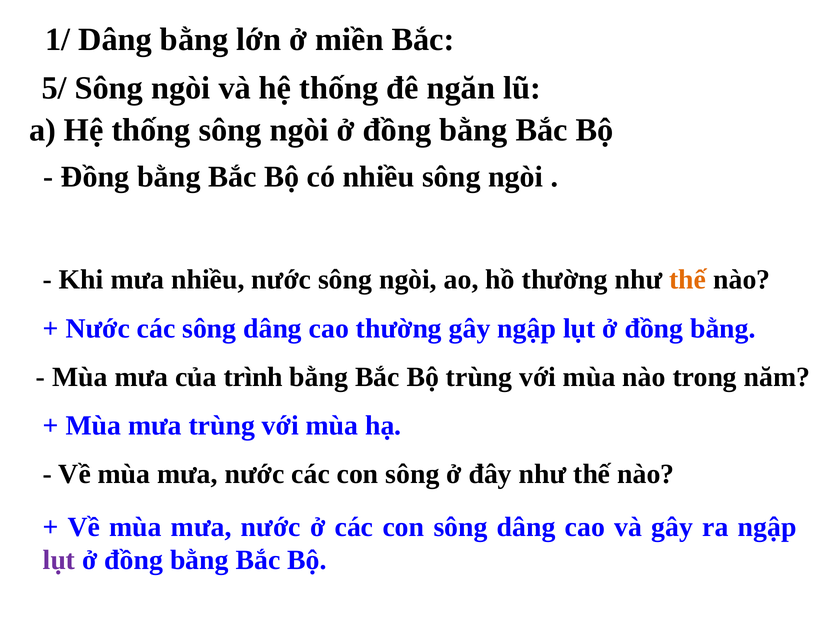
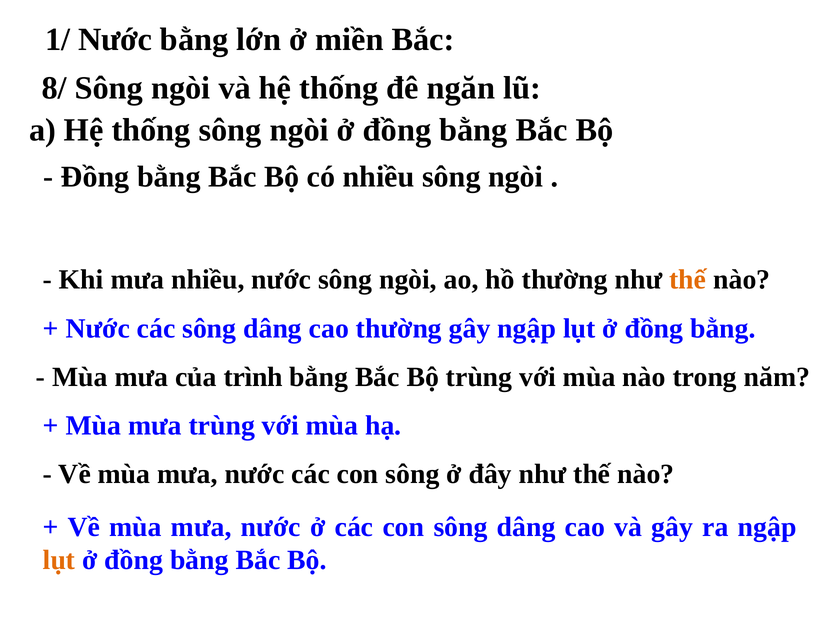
1/ Dâng: Dâng -> Nước (115, 40)
5/: 5/ -> 8/ (54, 88)
lụt colour: purple -> orange (59, 560)
